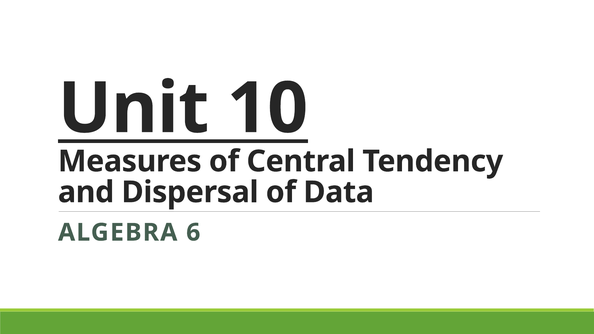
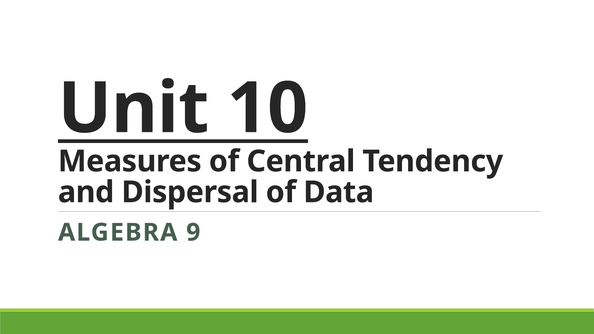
6: 6 -> 9 (193, 233)
